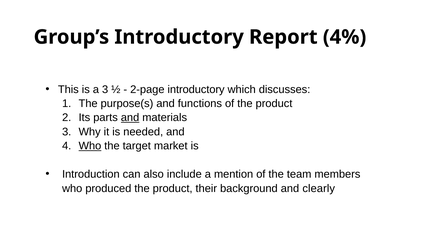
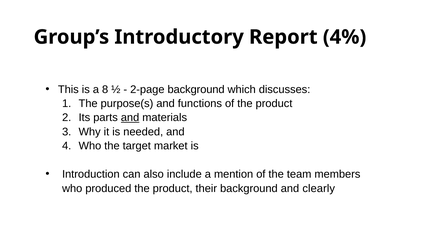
a 3: 3 -> 8 (105, 89)
2-page introductory: introductory -> background (196, 89)
Who underline: present -> none (90, 146)
